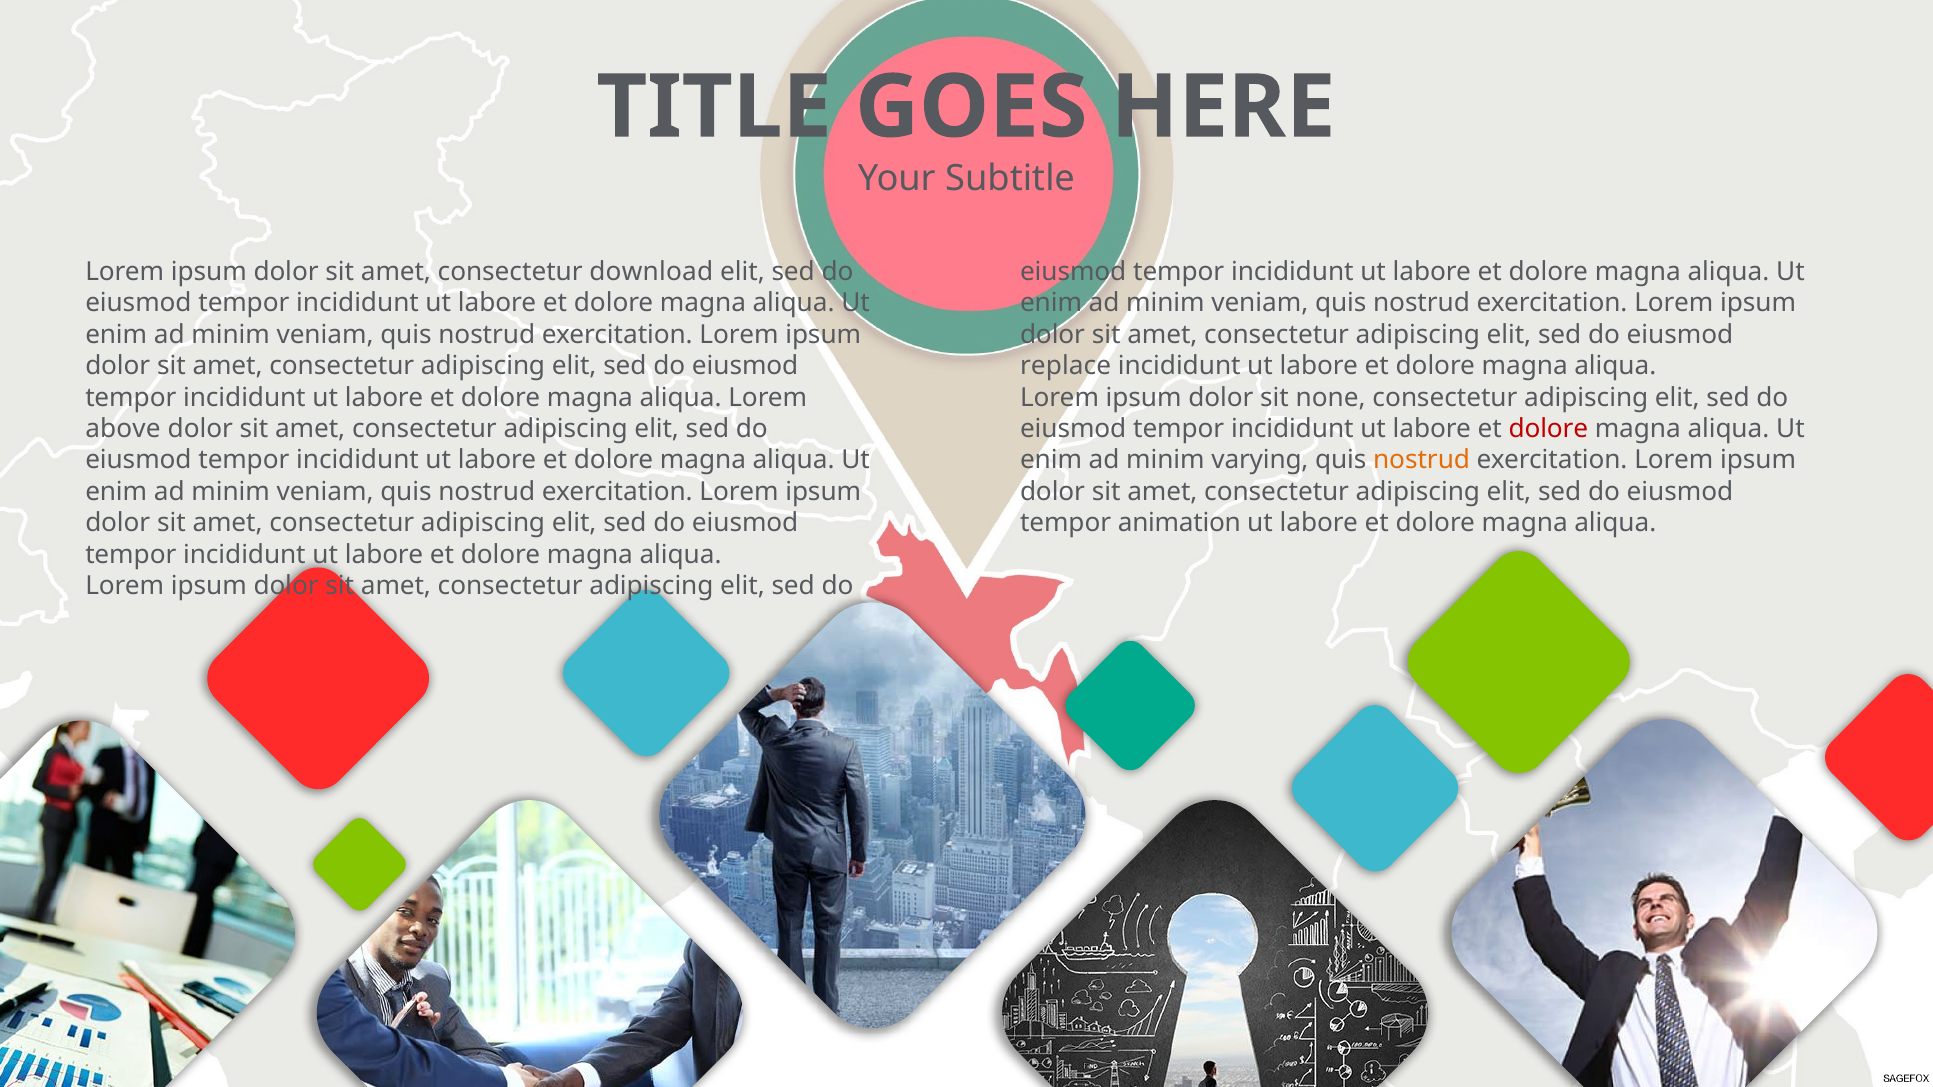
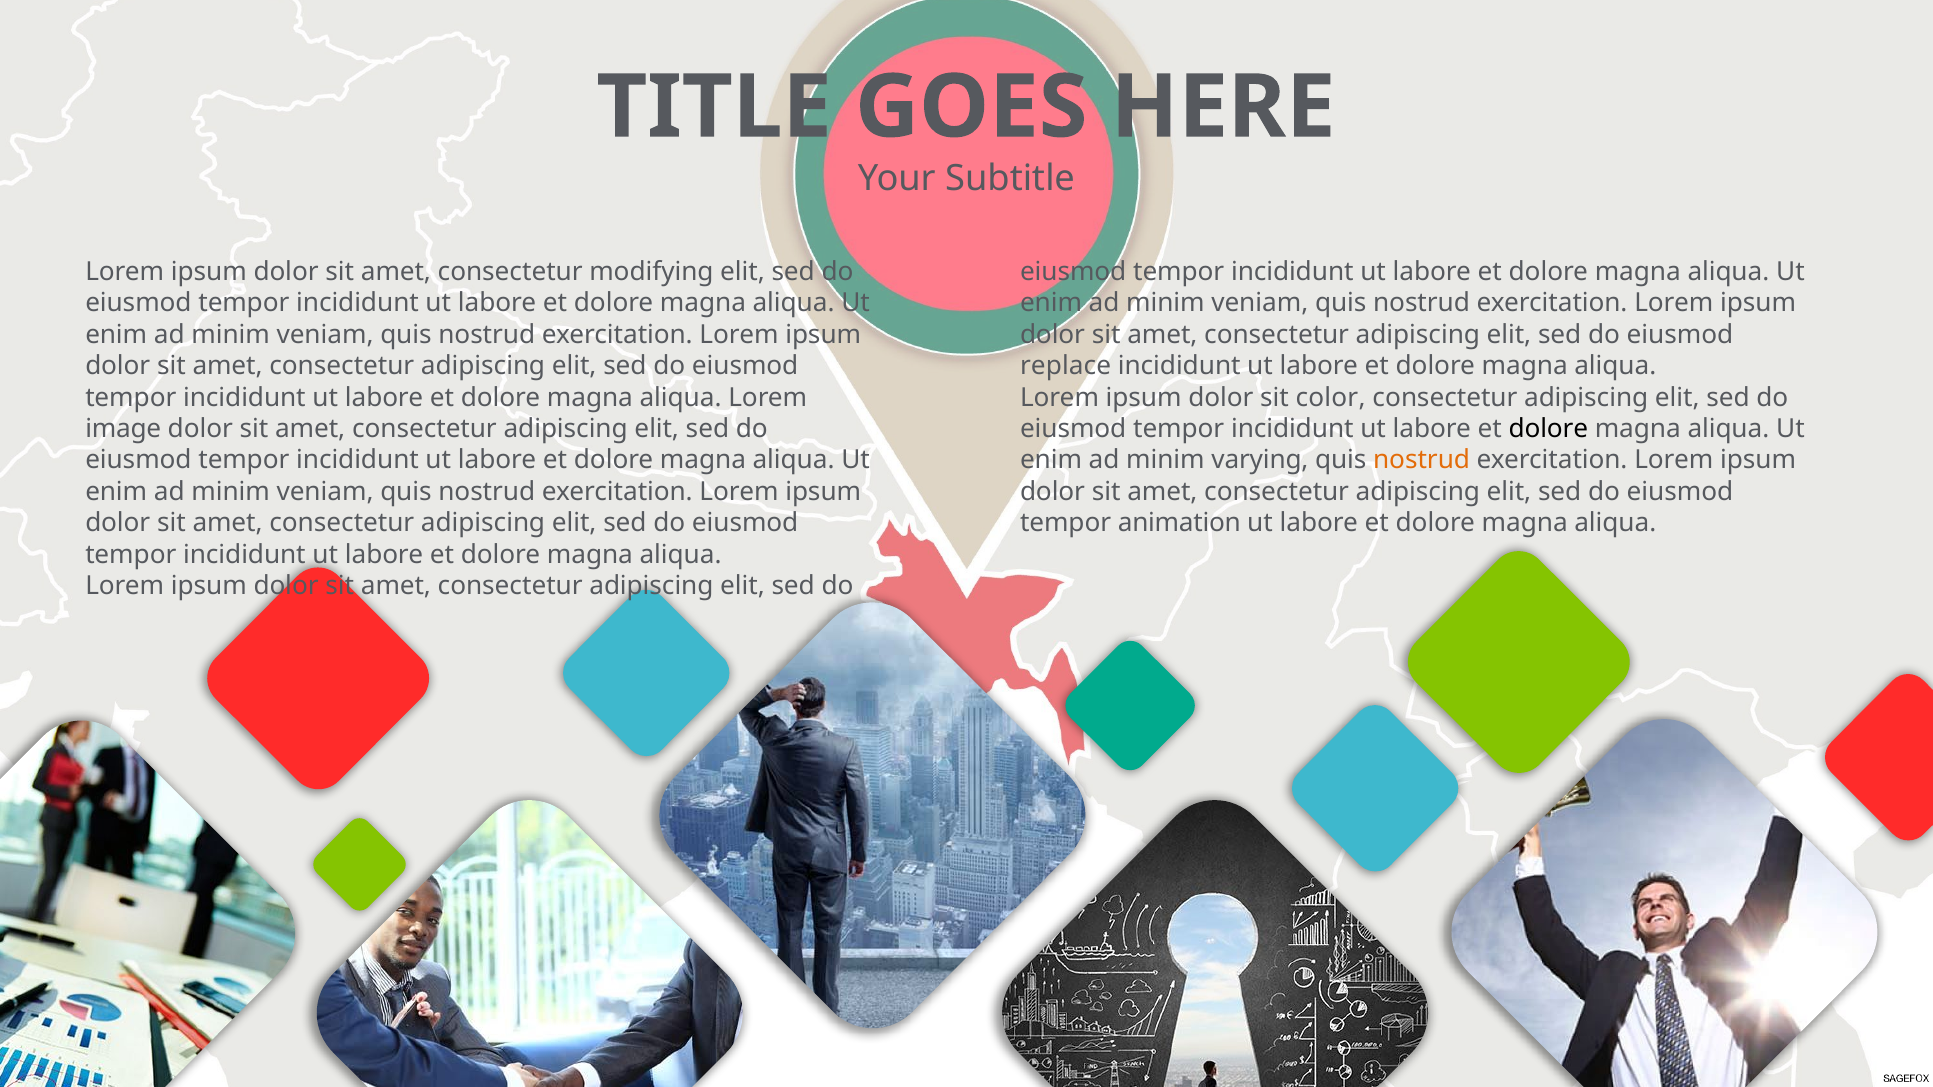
download: download -> modifying (651, 272)
none: none -> color (1331, 398)
above: above -> image (123, 429)
dolore colour: red -> black (1548, 429)
